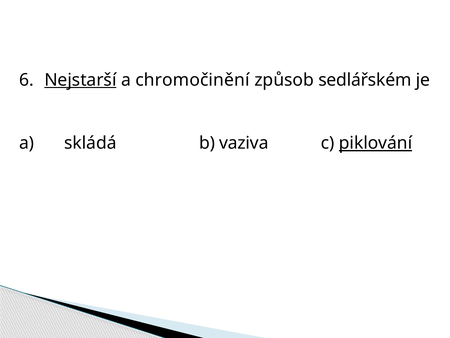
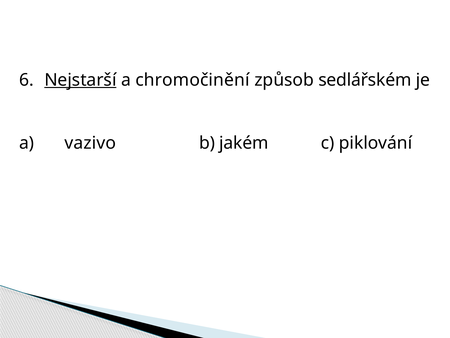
skládá: skládá -> vazivo (90, 143)
vaziva: vaziva -> jakém (244, 143)
piklování underline: present -> none (376, 143)
